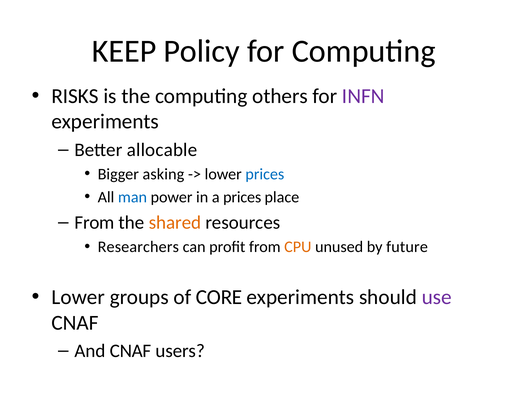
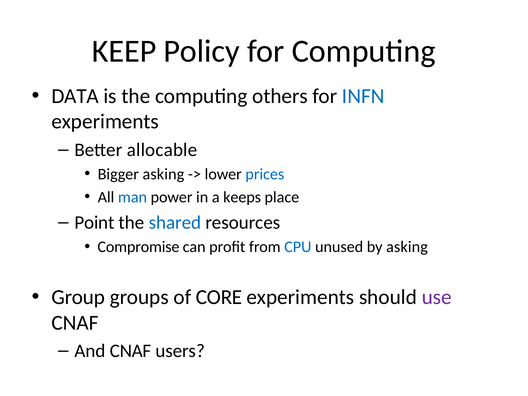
RISKS: RISKS -> DATA (75, 96)
INFN colour: purple -> blue (363, 96)
a prices: prices -> keeps (242, 197)
From: From -> Point (94, 222)
shared colour: orange -> blue (175, 222)
Researchers: Researchers -> Compromise (138, 247)
CPU colour: orange -> blue (298, 247)
by future: future -> asking (407, 247)
Lower: Lower -> Group (78, 297)
